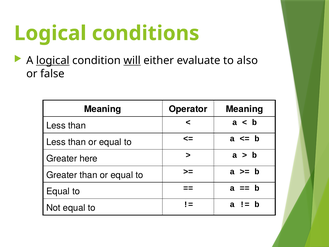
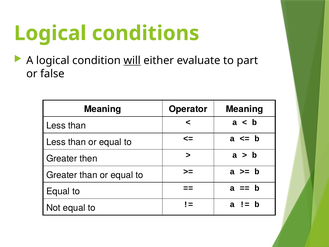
logical underline: present -> none (53, 60)
also: also -> part (247, 60)
here: here -> then (89, 158)
